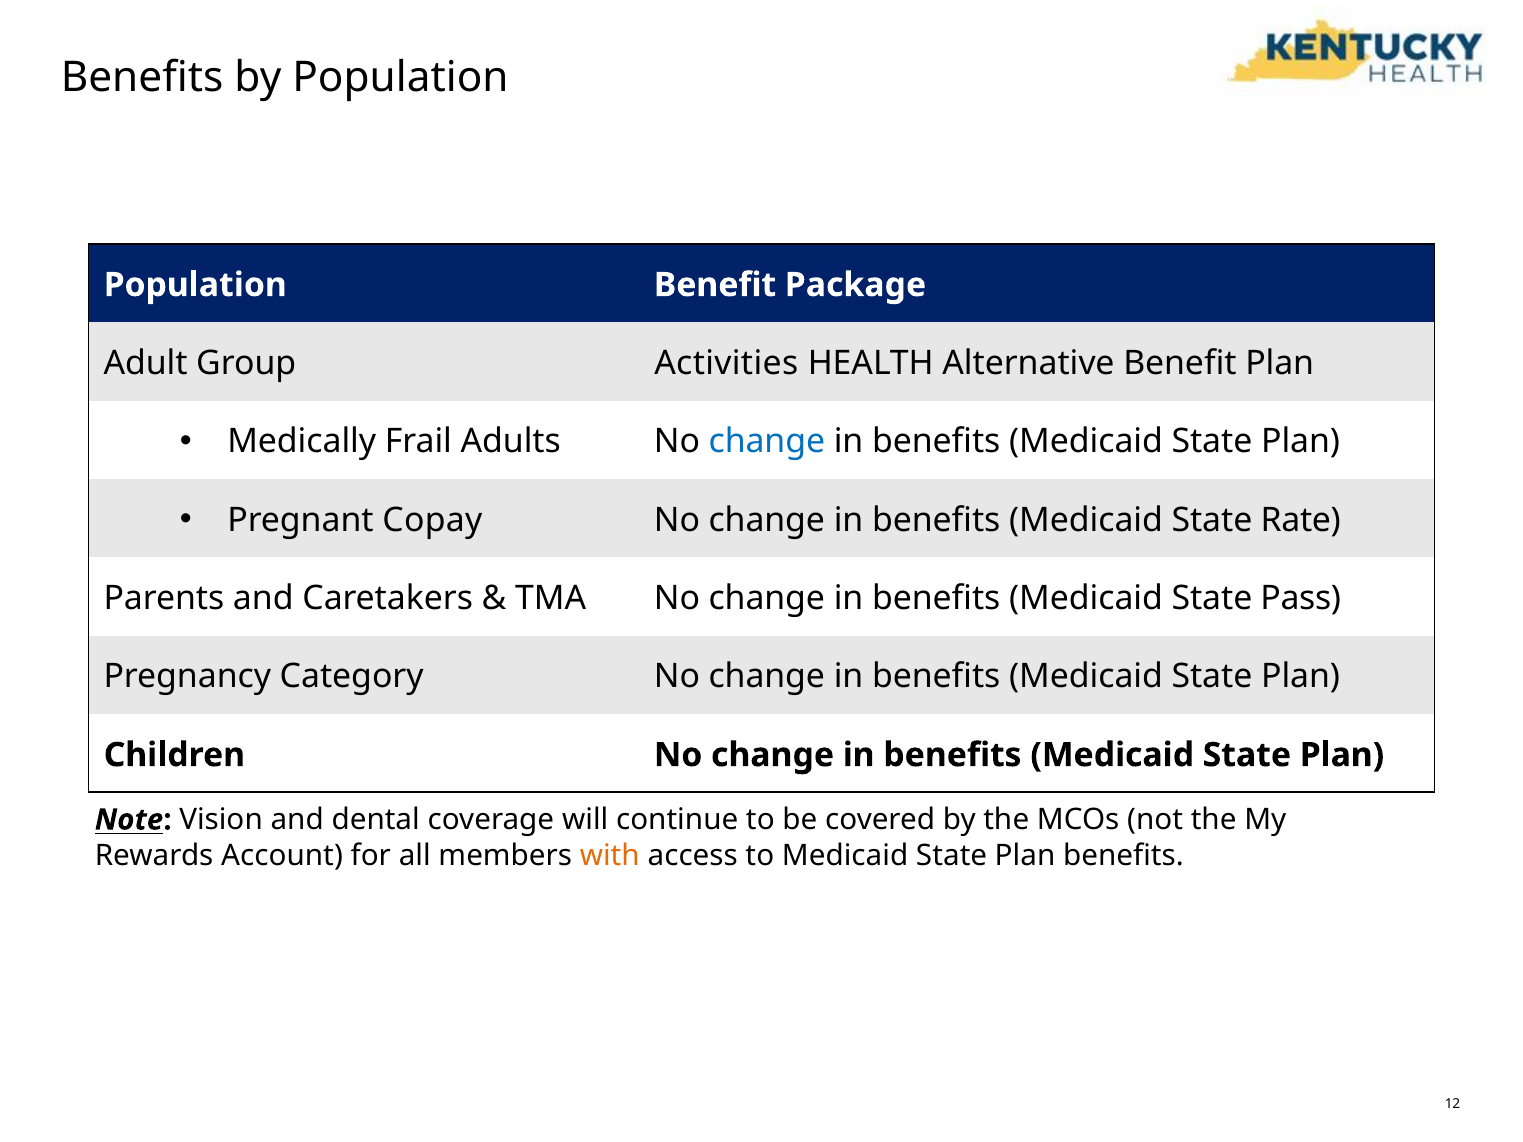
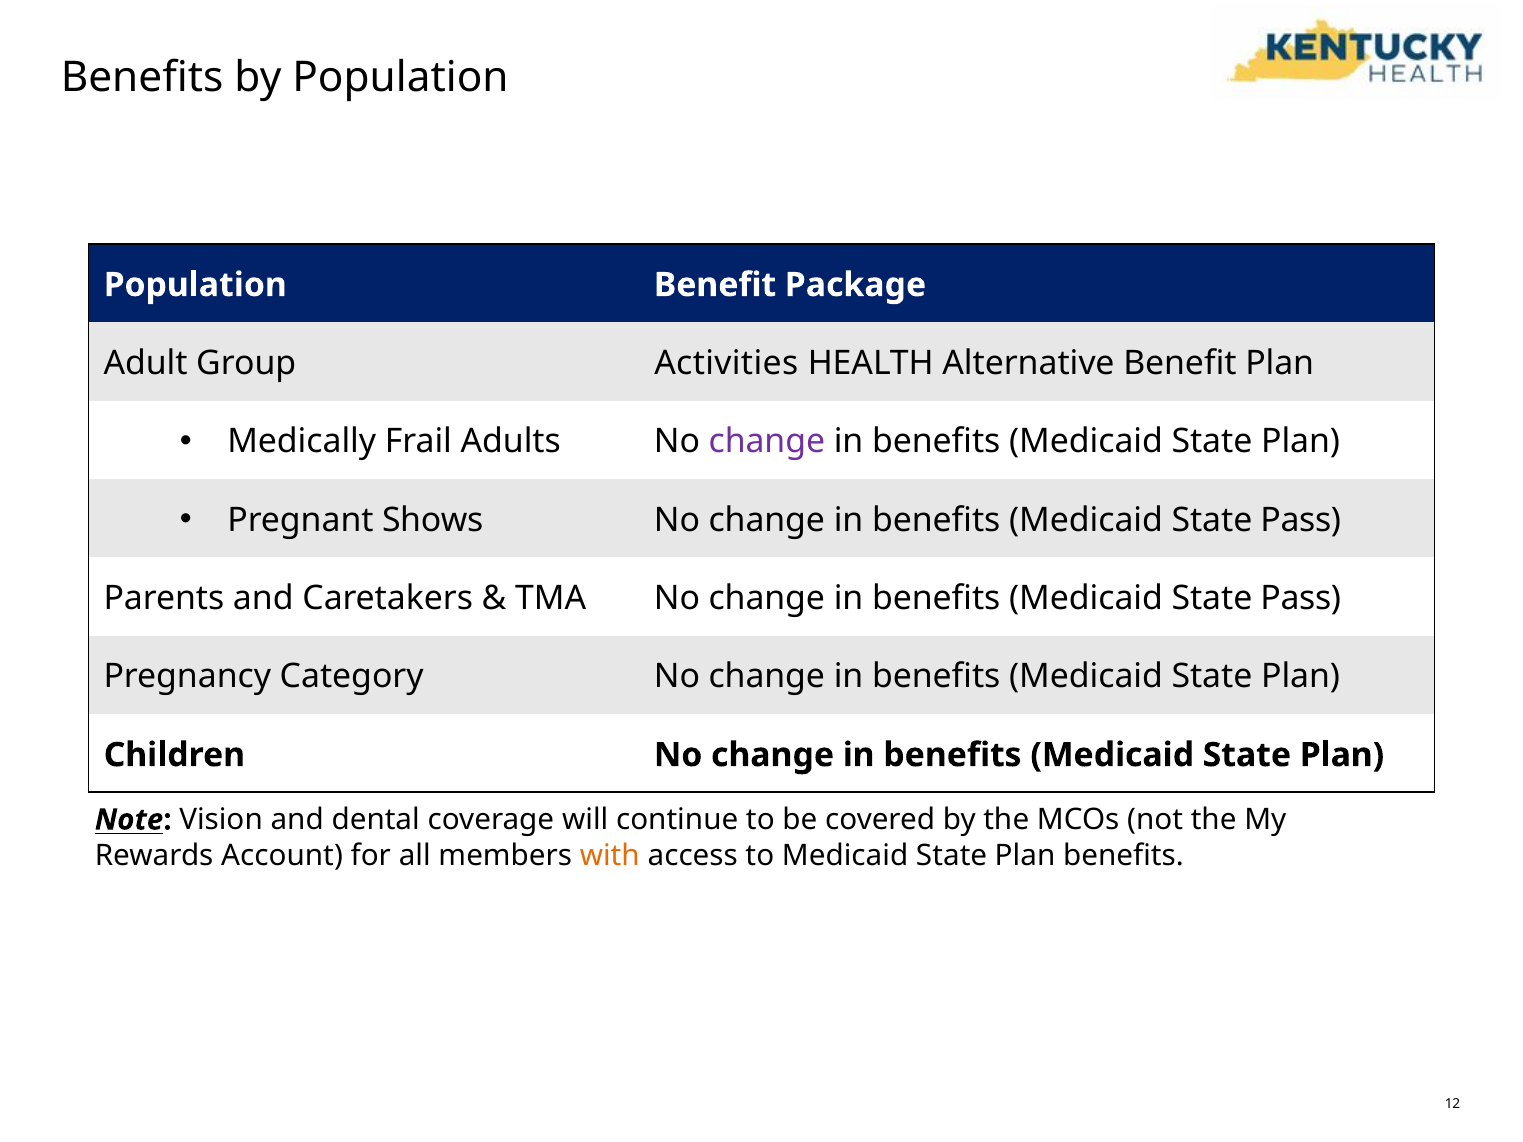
change colour: blue -> purple (767, 442)
Copay: Copay -> Shows (433, 520)
Rate: Rate -> Pass (1301, 520)
